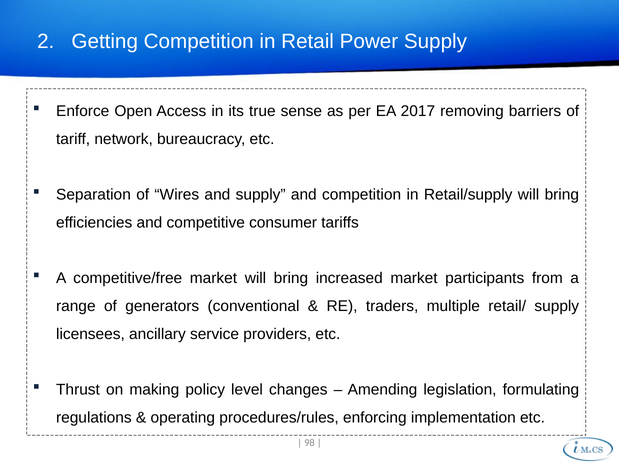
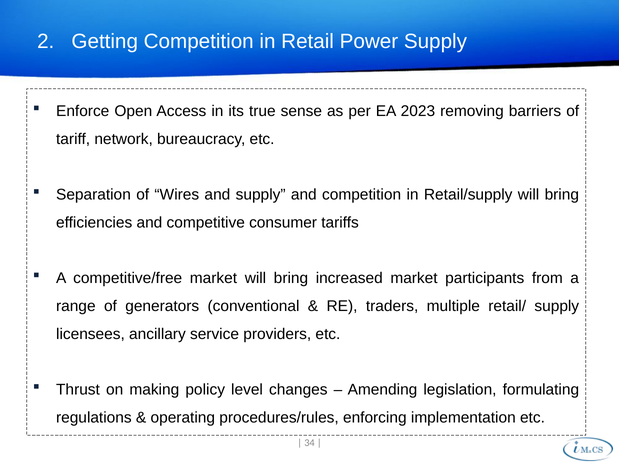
2017: 2017 -> 2023 (418, 111)
98: 98 -> 34 (309, 443)
